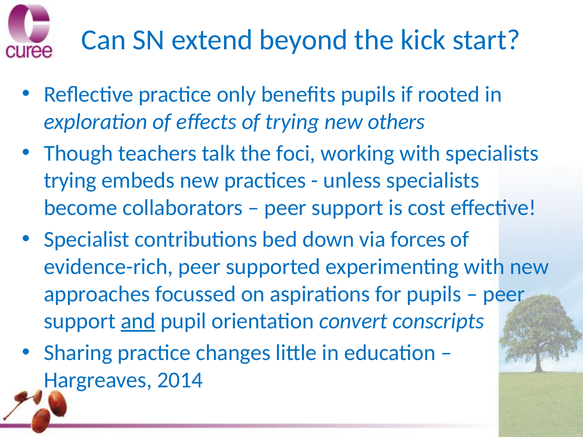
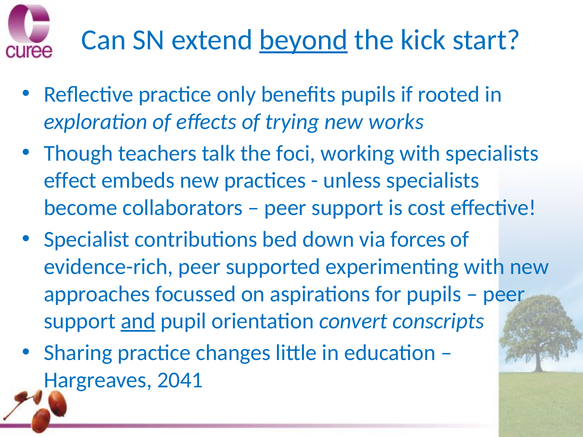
beyond underline: none -> present (304, 40)
others: others -> works (396, 122)
trying: trying -> effect (70, 181)
2014: 2014 -> 2041 (180, 380)
